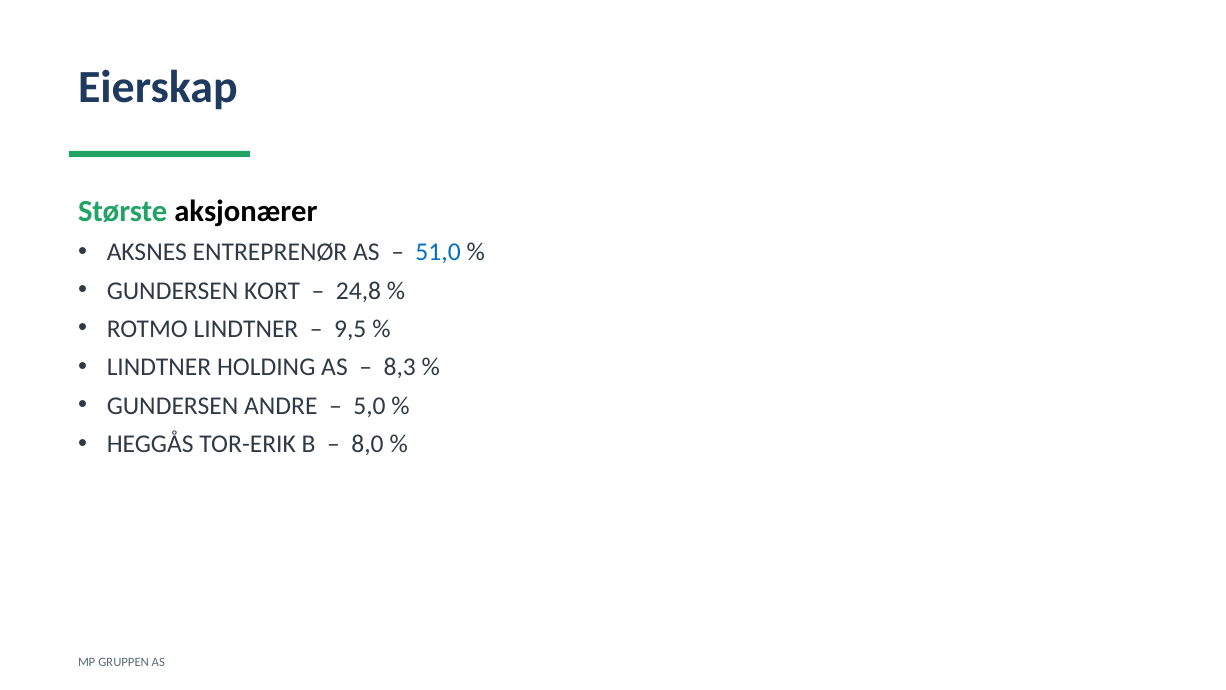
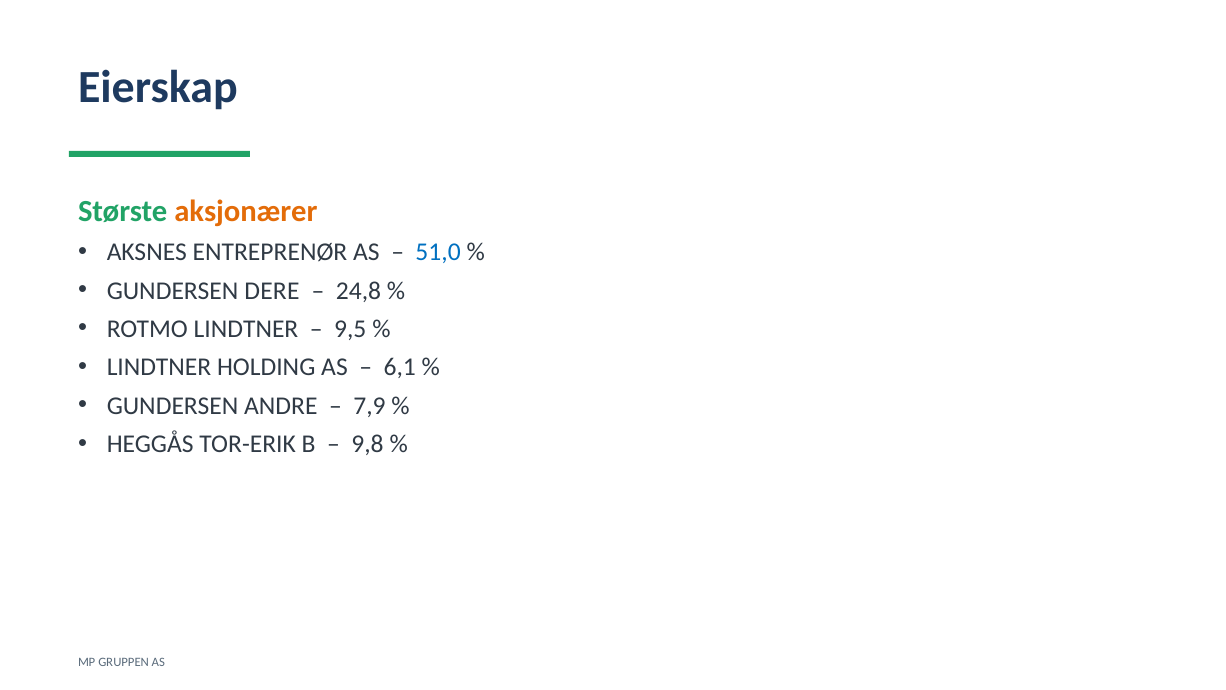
aksjonærer colour: black -> orange (246, 211)
KORT: KORT -> DERE (272, 290)
8,3: 8,3 -> 6,1 (400, 367)
5,0: 5,0 -> 7,9 (369, 405)
8,0: 8,0 -> 9,8 (368, 444)
